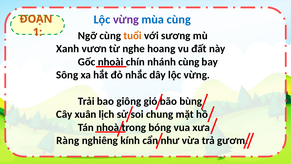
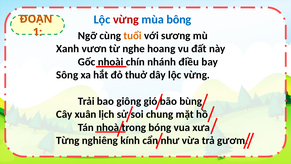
vừng colour: purple -> red (126, 19)
mùa cùng: cùng -> bông (179, 19)
nhánh cùng: cùng -> điều (189, 62)
nhắc: nhắc -> thuở (136, 75)
Ràng: Ràng -> Từng (68, 140)
